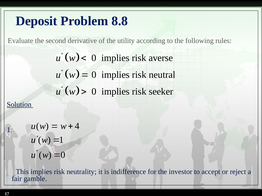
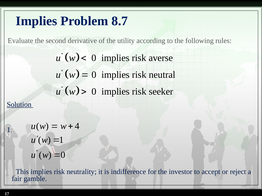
Deposit: Deposit -> Implies (36, 21)
8.8: 8.8 -> 8.7 (120, 21)
